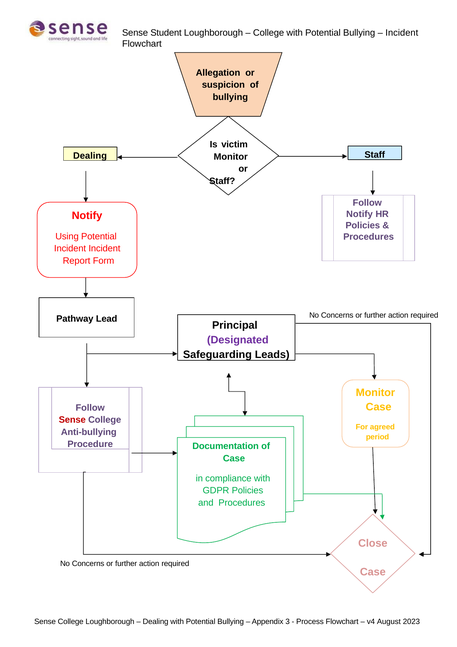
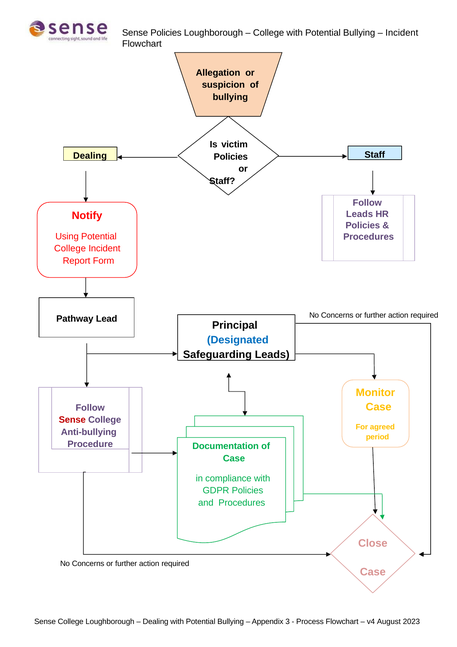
Sense Student: Student -> Policies (166, 33)
Monitor: Monitor -> Policies (231, 157)
Notify: Notify -> Leads (360, 214)
Incident: Incident -> College (70, 248)
Designated colour: purple -> blue (238, 340)
